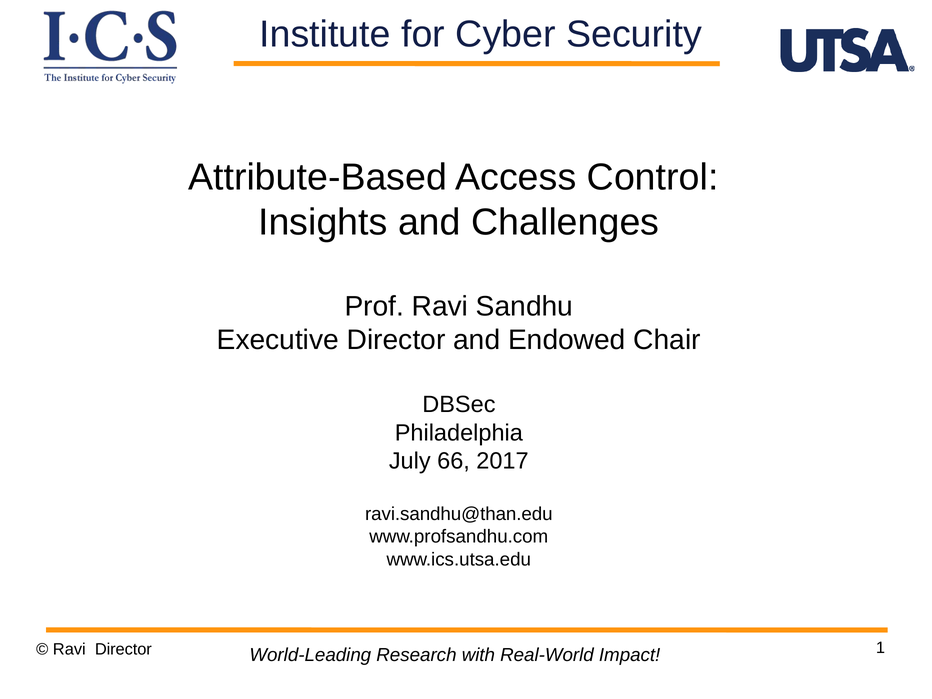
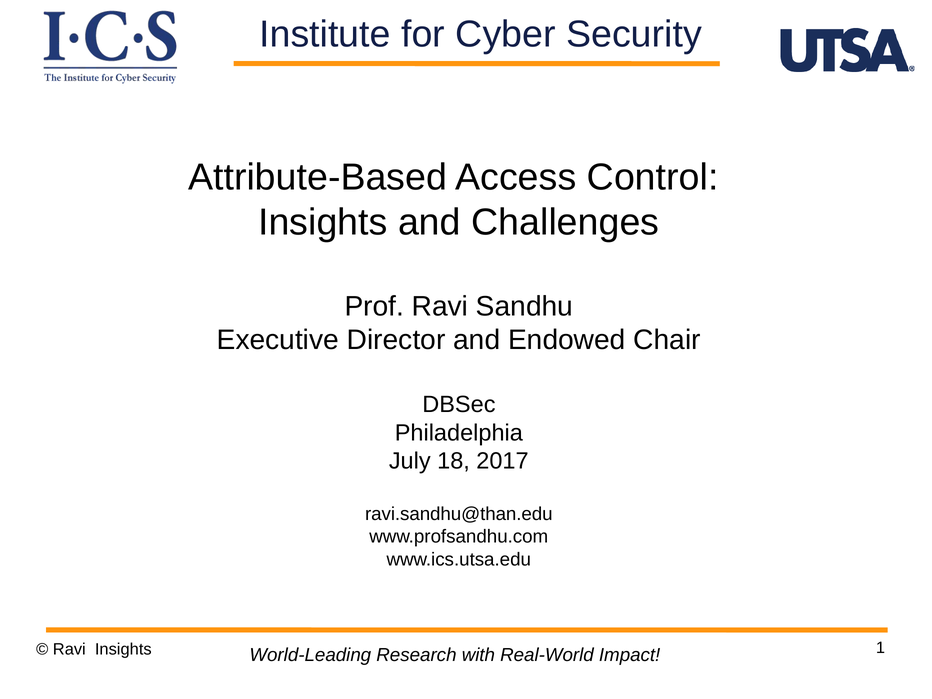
66: 66 -> 18 (454, 461)
Ravi Director: Director -> Insights (123, 649)
